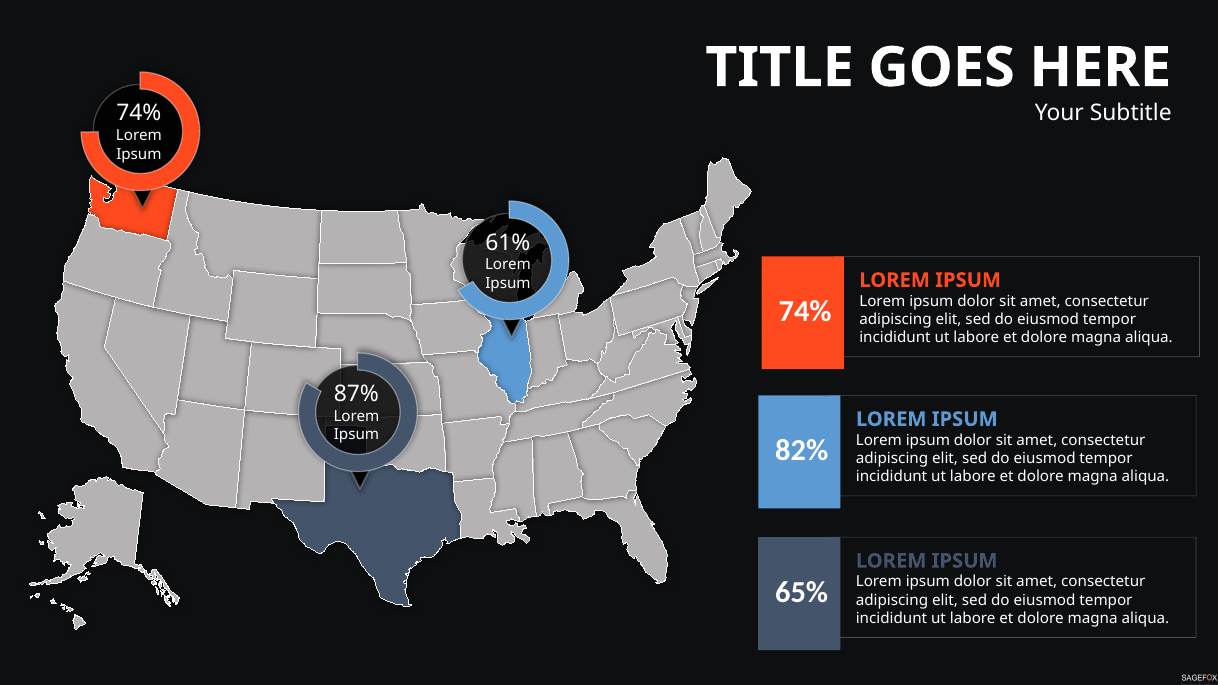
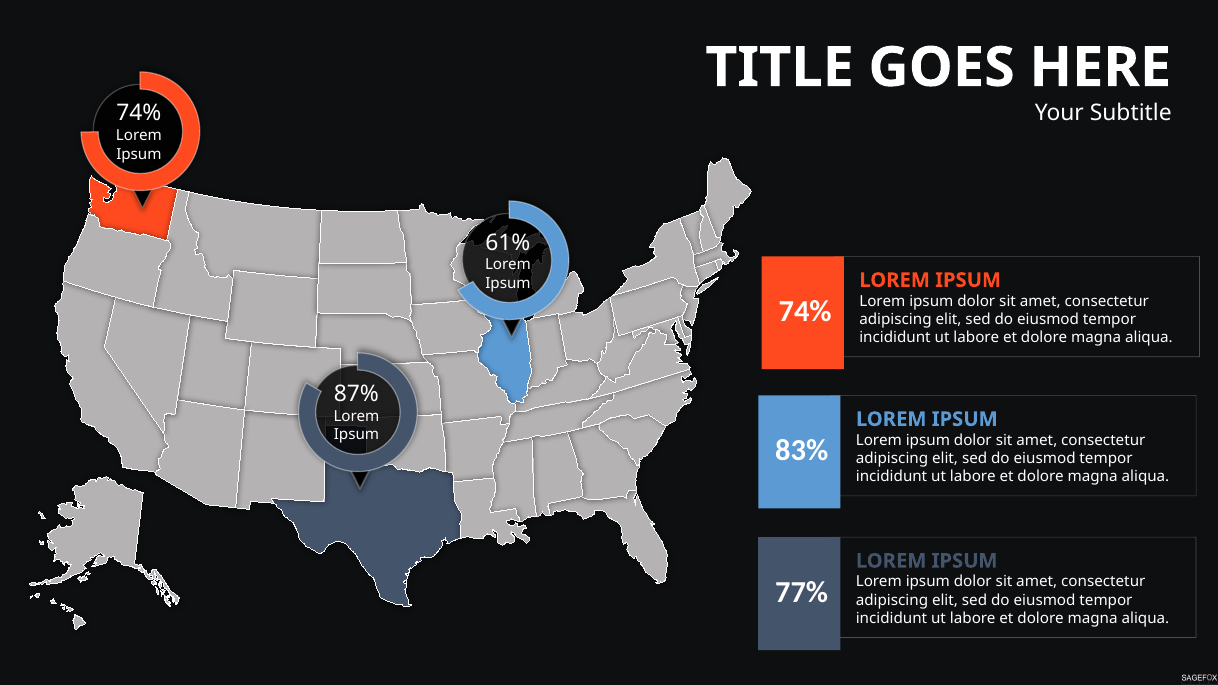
82%: 82% -> 83% (802, 451)
65%: 65% -> 77% (802, 593)
